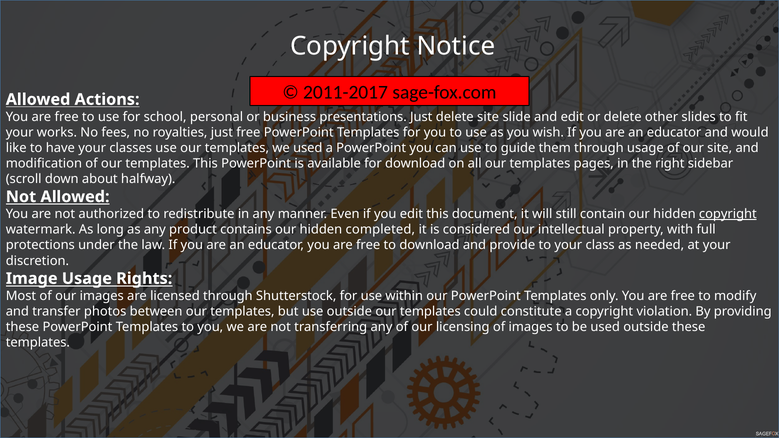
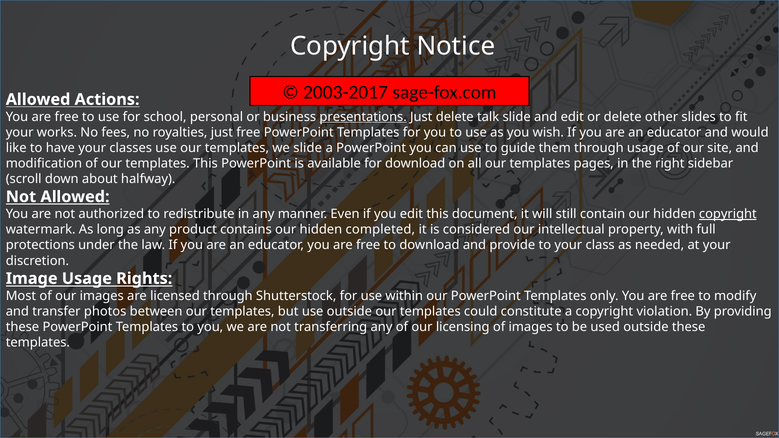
2011-2017: 2011-2017 -> 2003-2017 (346, 92)
presentations underline: none -> present (363, 117)
delete site: site -> talk (488, 117)
we used: used -> slide (308, 148)
